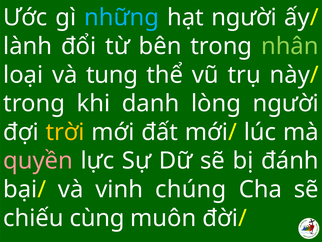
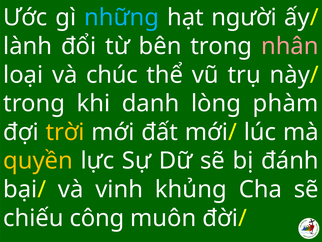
nhân colour: light green -> pink (290, 46)
tung: tung -> chúc (112, 75)
lòng người: người -> phàm (286, 103)
quyền colour: pink -> yellow (38, 161)
chúng: chúng -> khủng (191, 189)
cùng: cùng -> công (97, 218)
